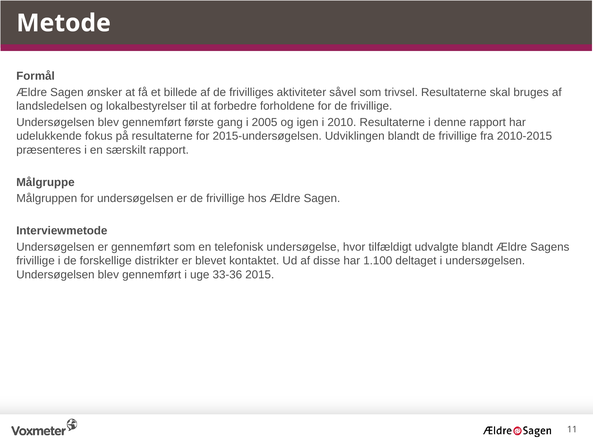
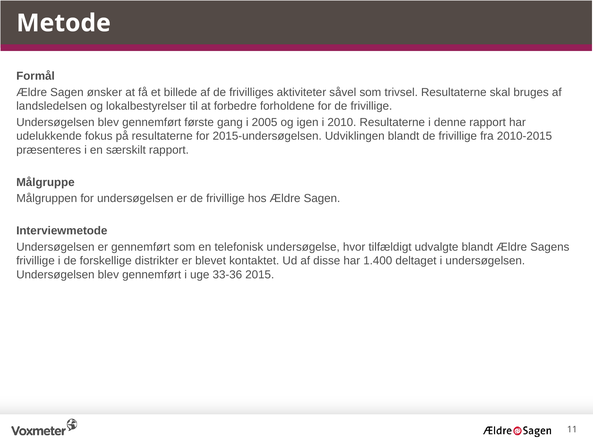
1.100: 1.100 -> 1.400 (378, 261)
